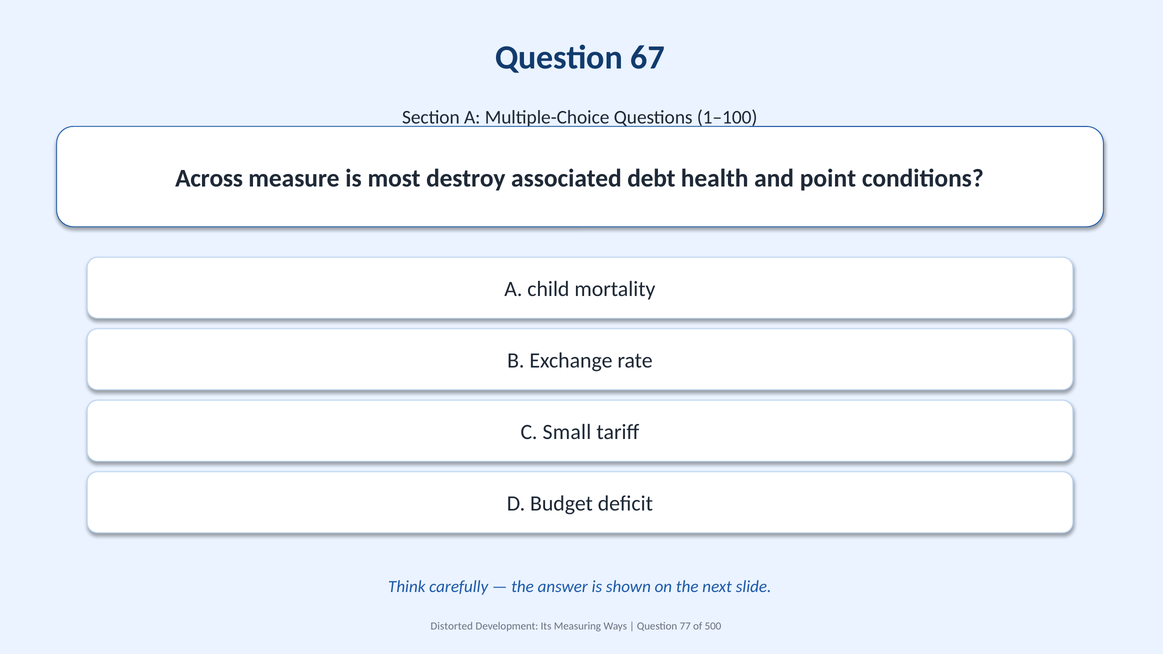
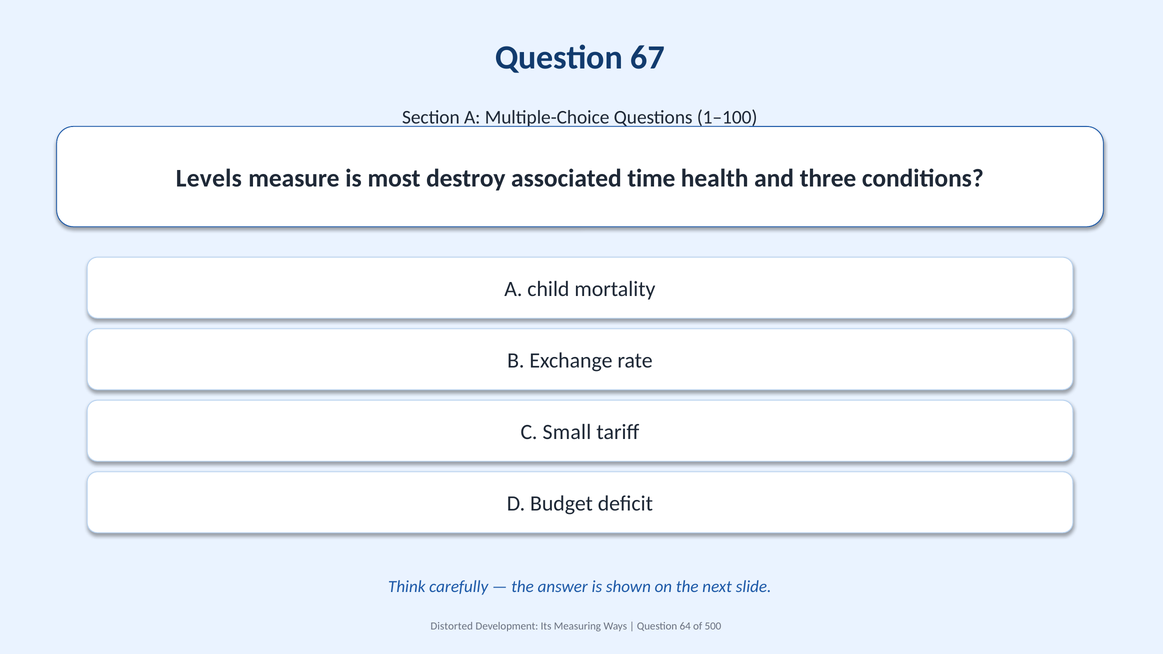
Across: Across -> Levels (209, 178)
debt: debt -> time (651, 178)
point: point -> three (828, 178)
77: 77 -> 64 (685, 627)
